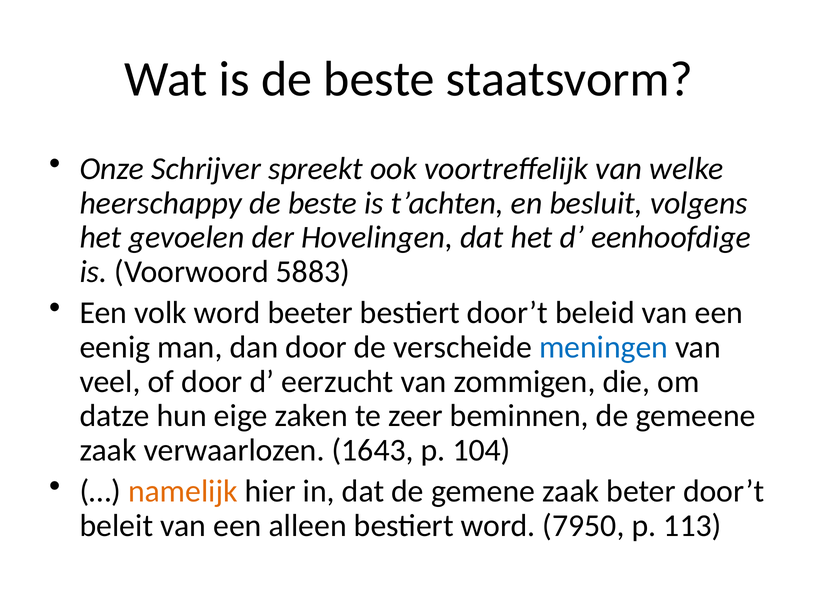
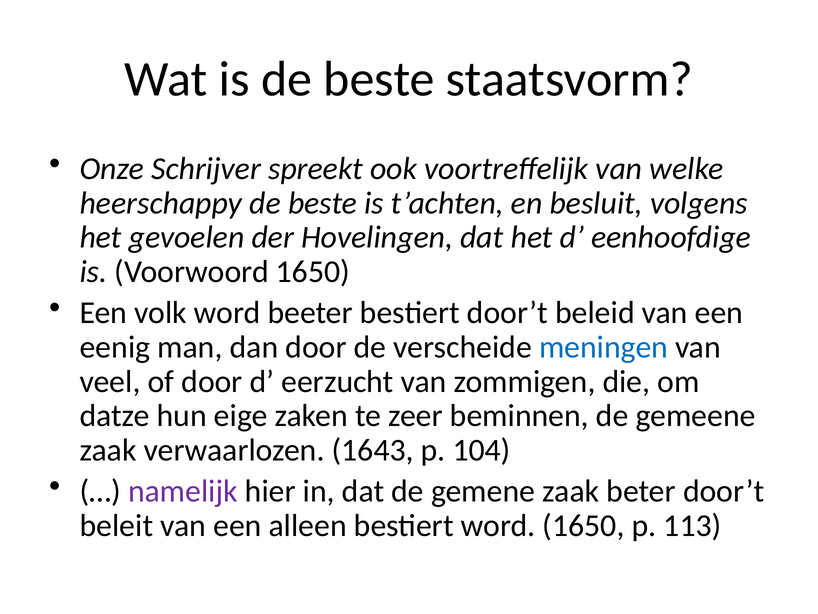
Voorwoord 5883: 5883 -> 1650 (313, 272)
namelijk colour: orange -> purple (183, 491)
word 7950: 7950 -> 1650 (583, 525)
